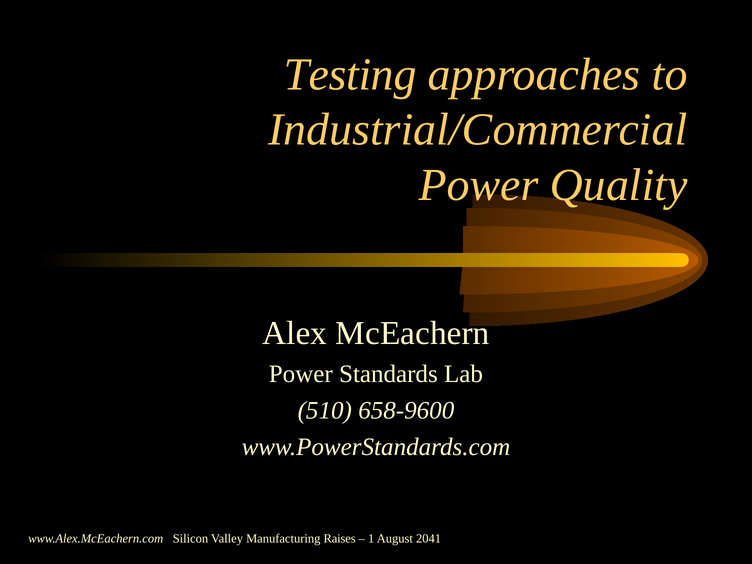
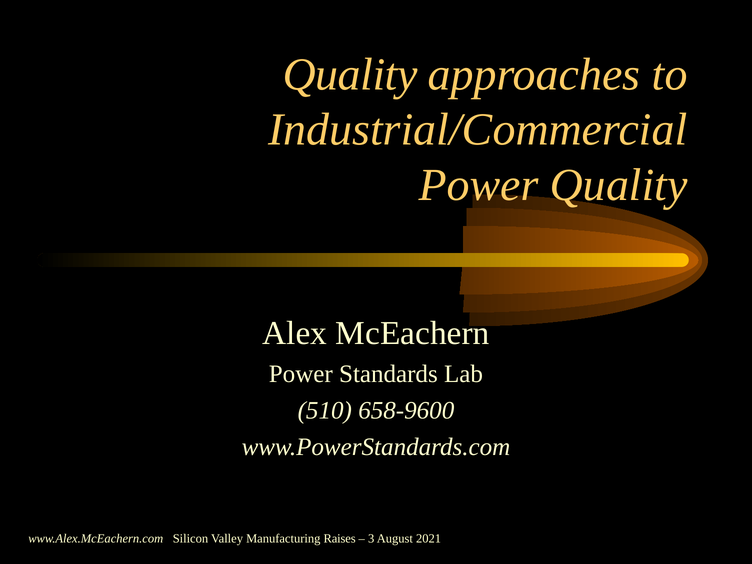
Testing: Testing -> Quality (350, 75)
1: 1 -> 3 (371, 539)
2041: 2041 -> 2021 (429, 539)
